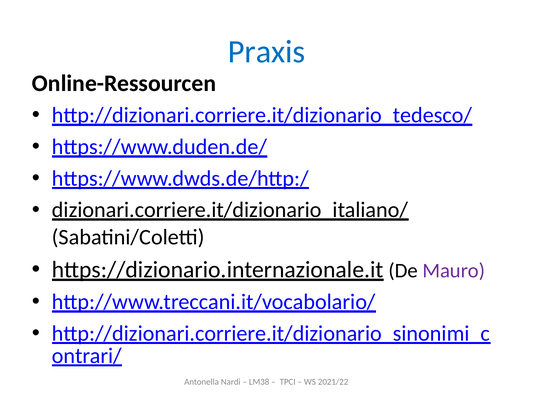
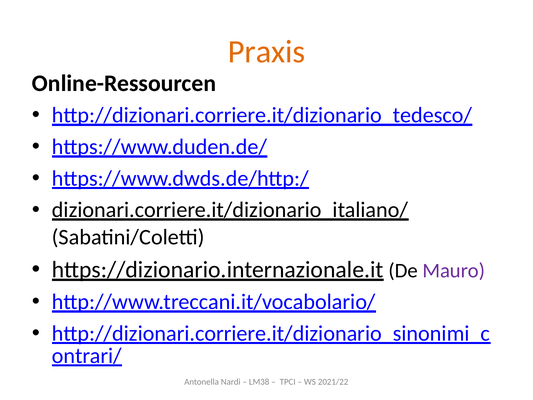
Praxis colour: blue -> orange (267, 52)
